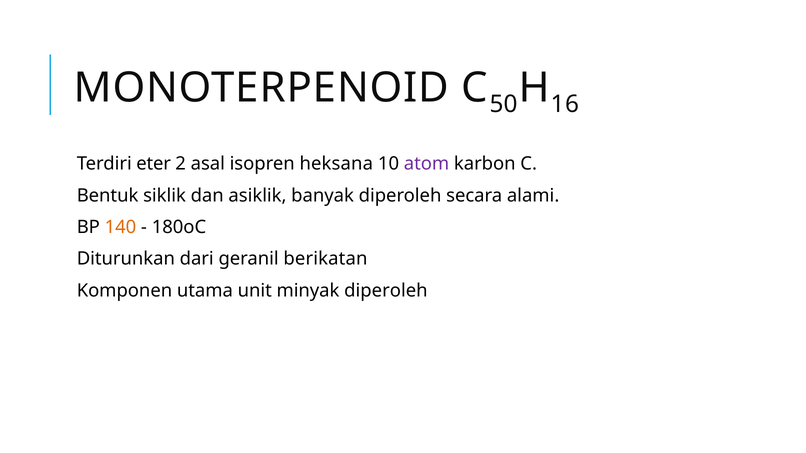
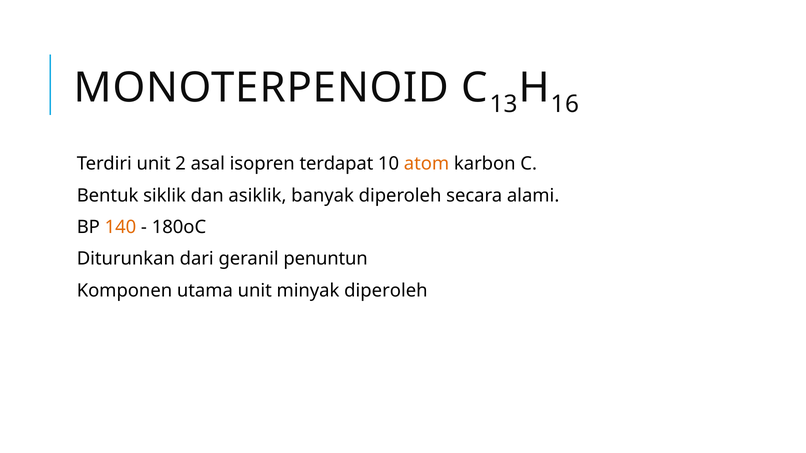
50: 50 -> 13 (504, 104)
Terdiri eter: eter -> unit (154, 164)
heksana: heksana -> terdapat (336, 164)
atom colour: purple -> orange (427, 164)
berikatan: berikatan -> penuntun (326, 259)
